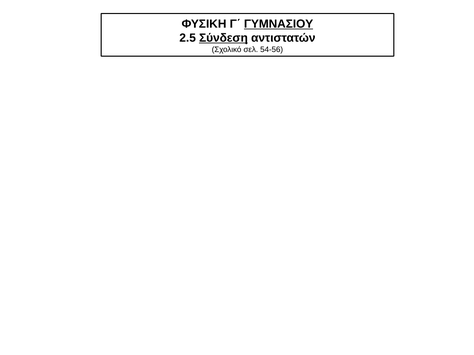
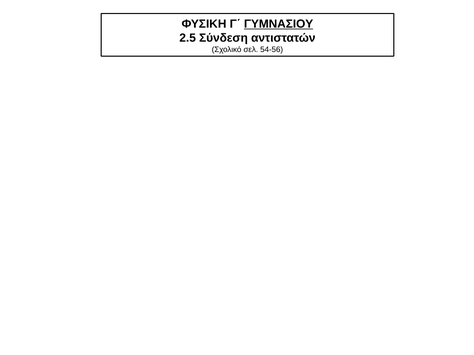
Σύνδεση underline: present -> none (223, 38)
